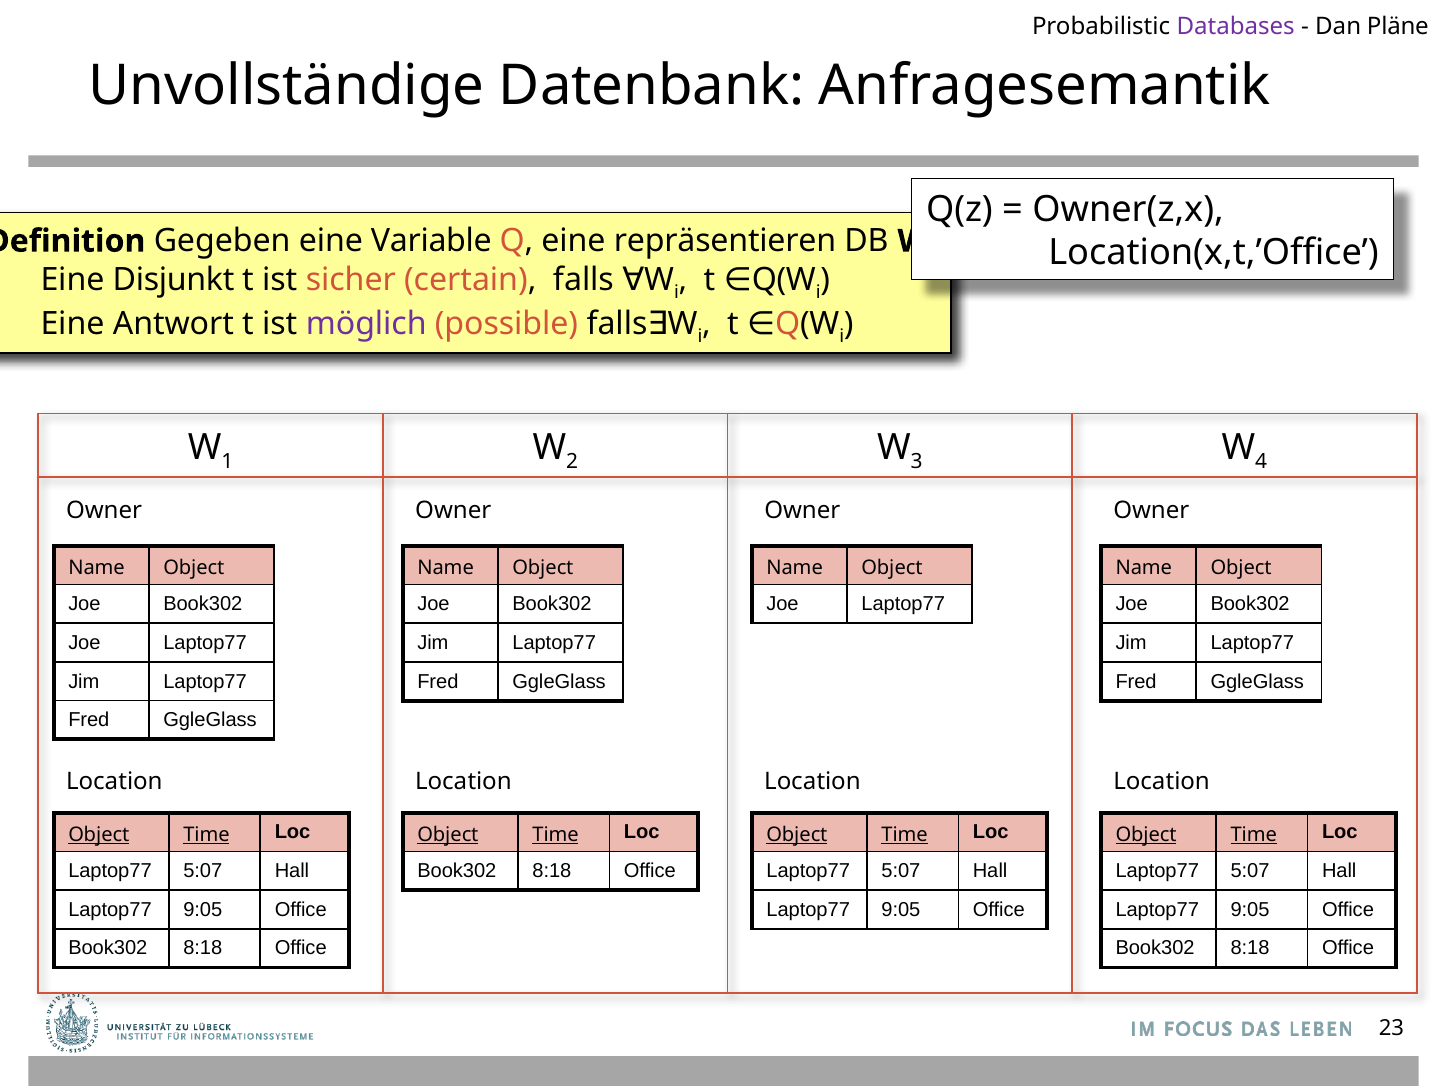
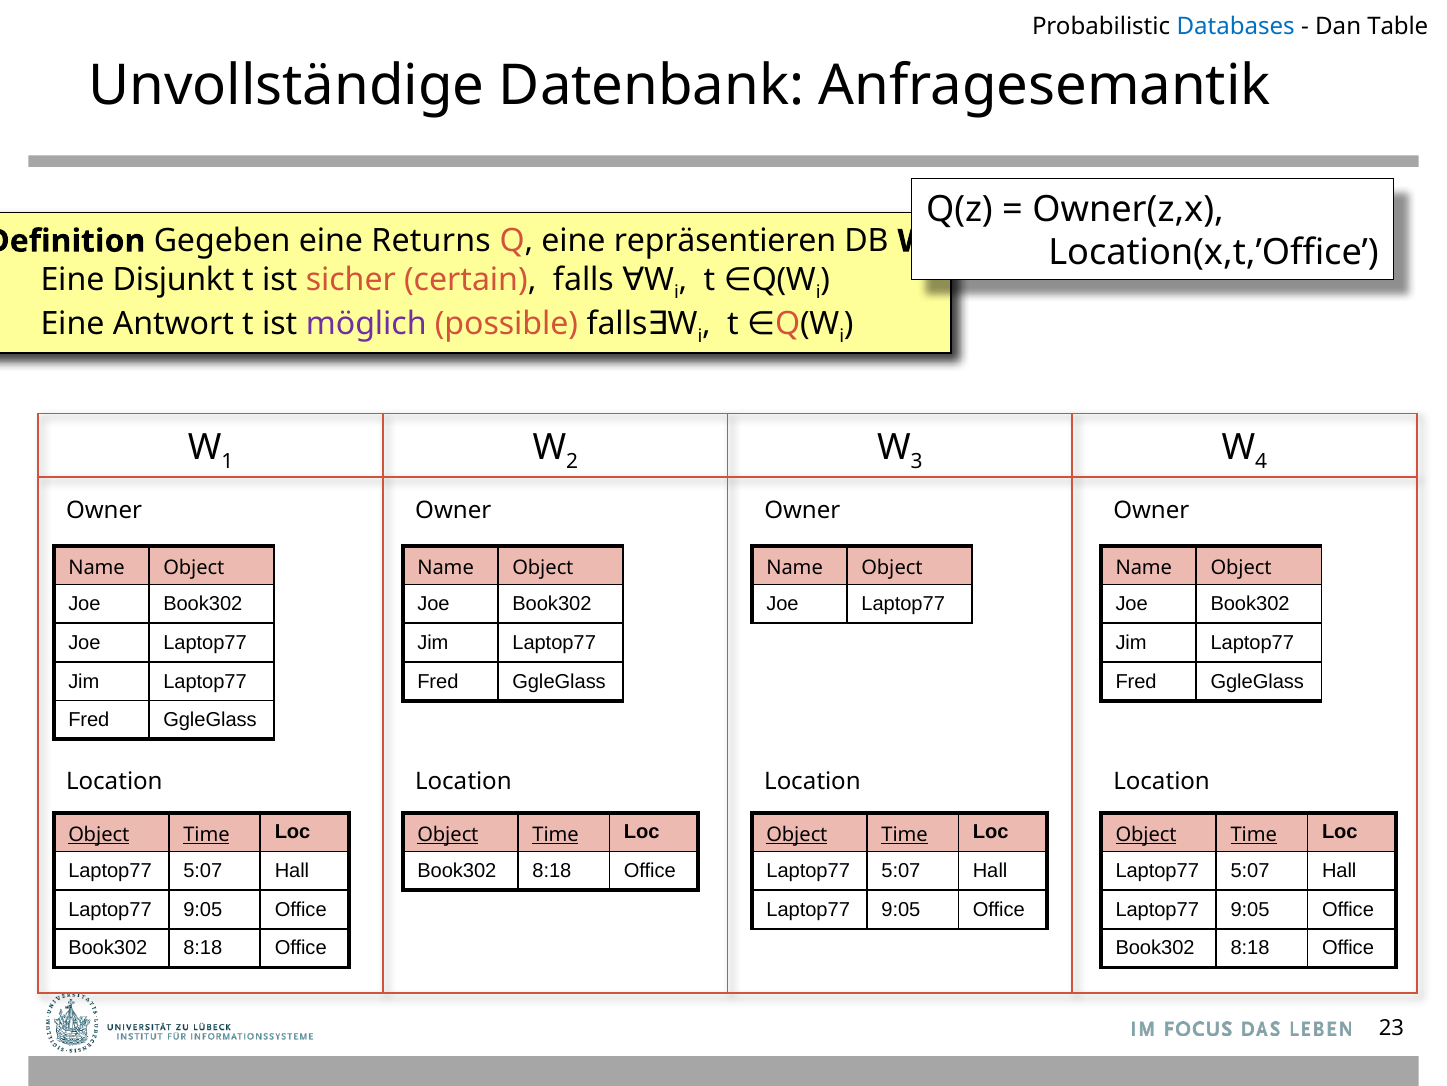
Databases colour: purple -> blue (1236, 26)
Pläne: Pläne -> Table (1398, 26)
Variable: Variable -> Returns (431, 241)
